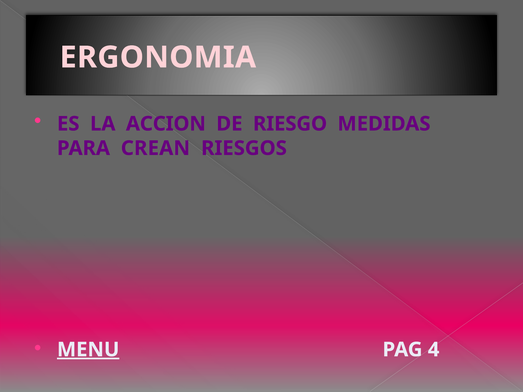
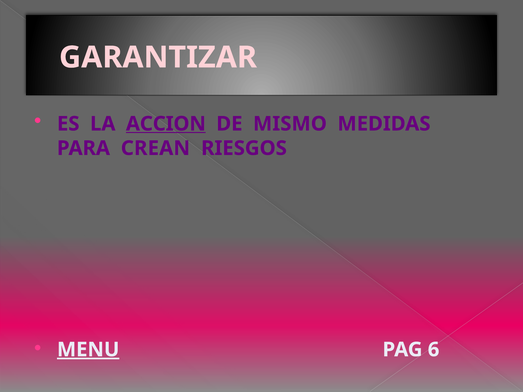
ERGONOMIA: ERGONOMIA -> GARANTIZAR (158, 57)
ACCION underline: none -> present (166, 124)
RIESGO: RIESGO -> MISMO (290, 124)
4: 4 -> 6 (434, 350)
